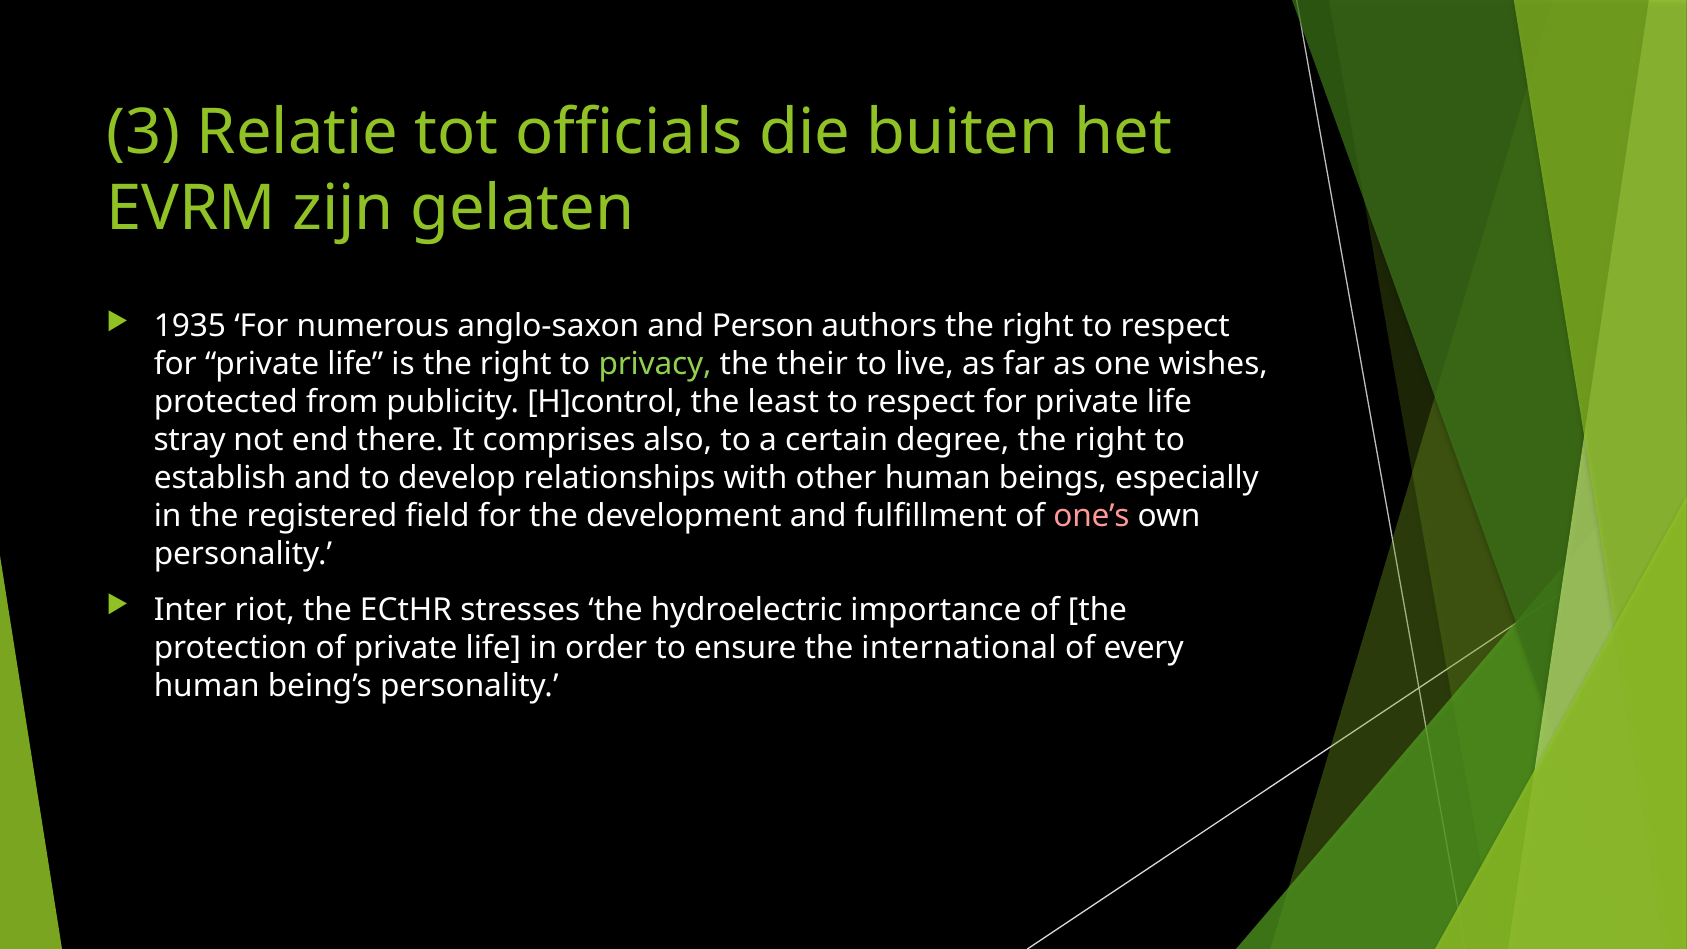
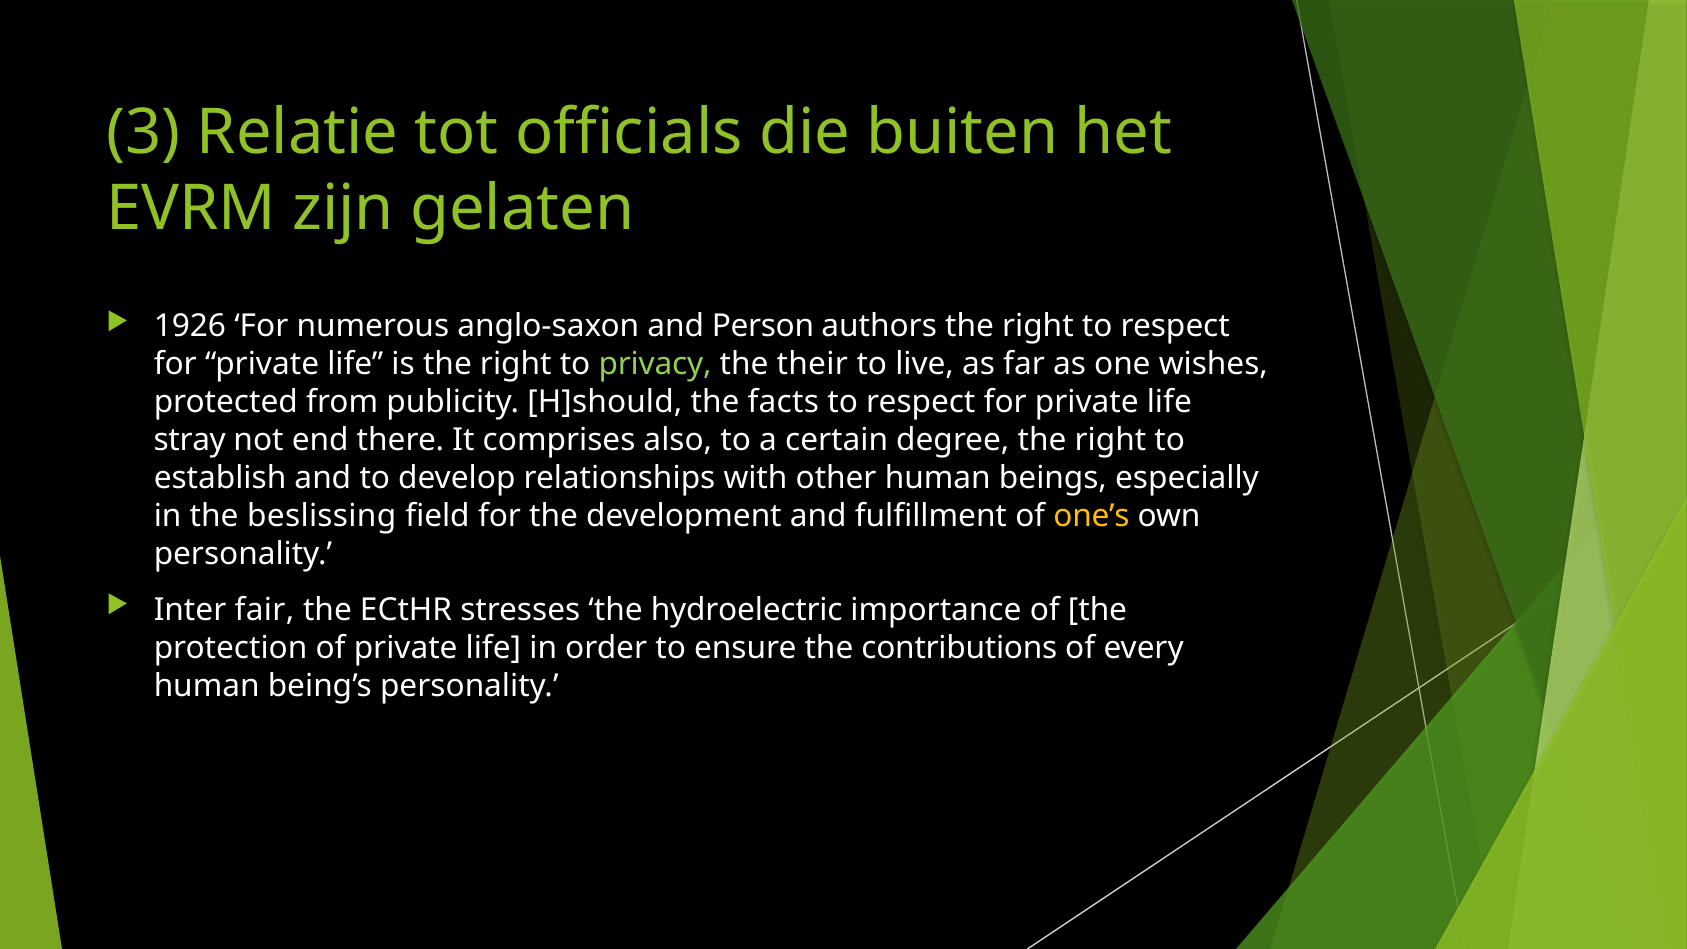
1935: 1935 -> 1926 (190, 326)
H]control: H]control -> H]should (605, 402)
least: least -> facts (783, 402)
registered: registered -> beslissing (322, 516)
one’s colour: pink -> yellow (1091, 516)
riot: riot -> fair (264, 610)
international: international -> contributions (959, 648)
